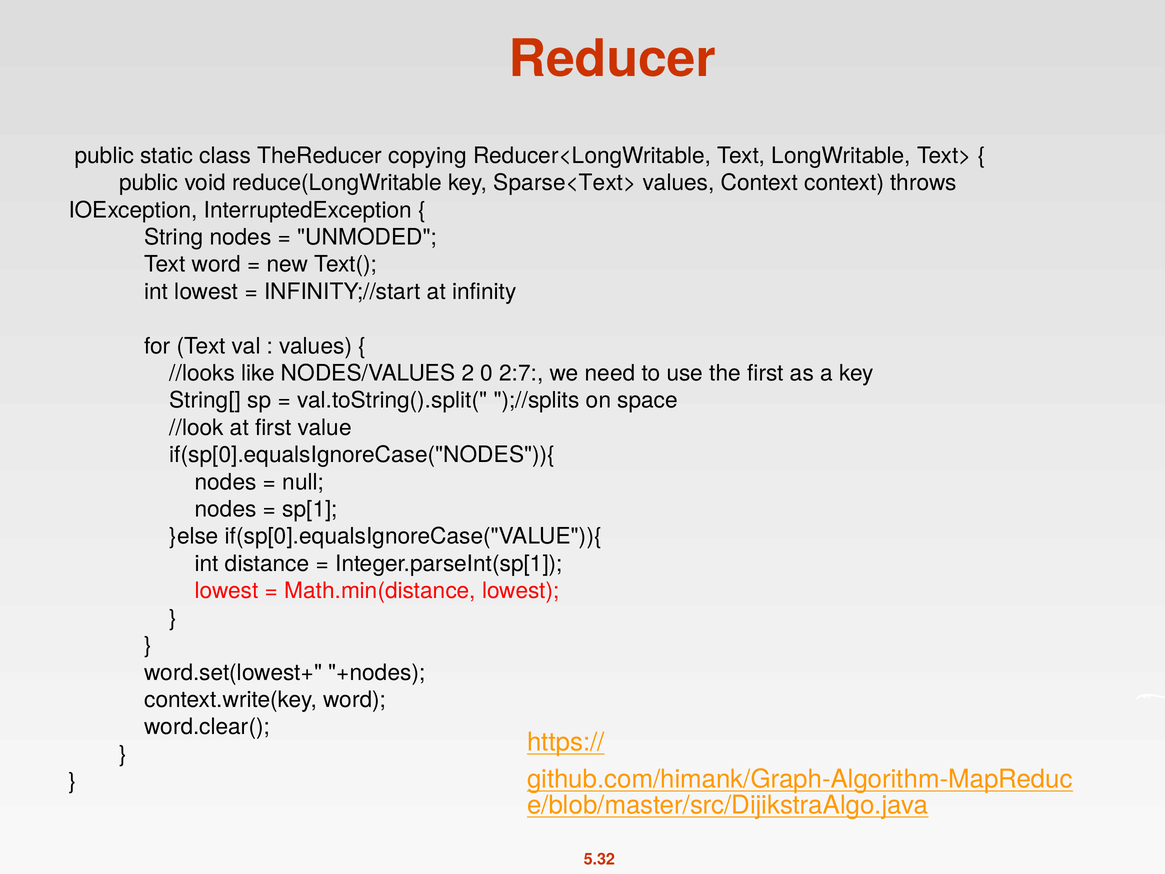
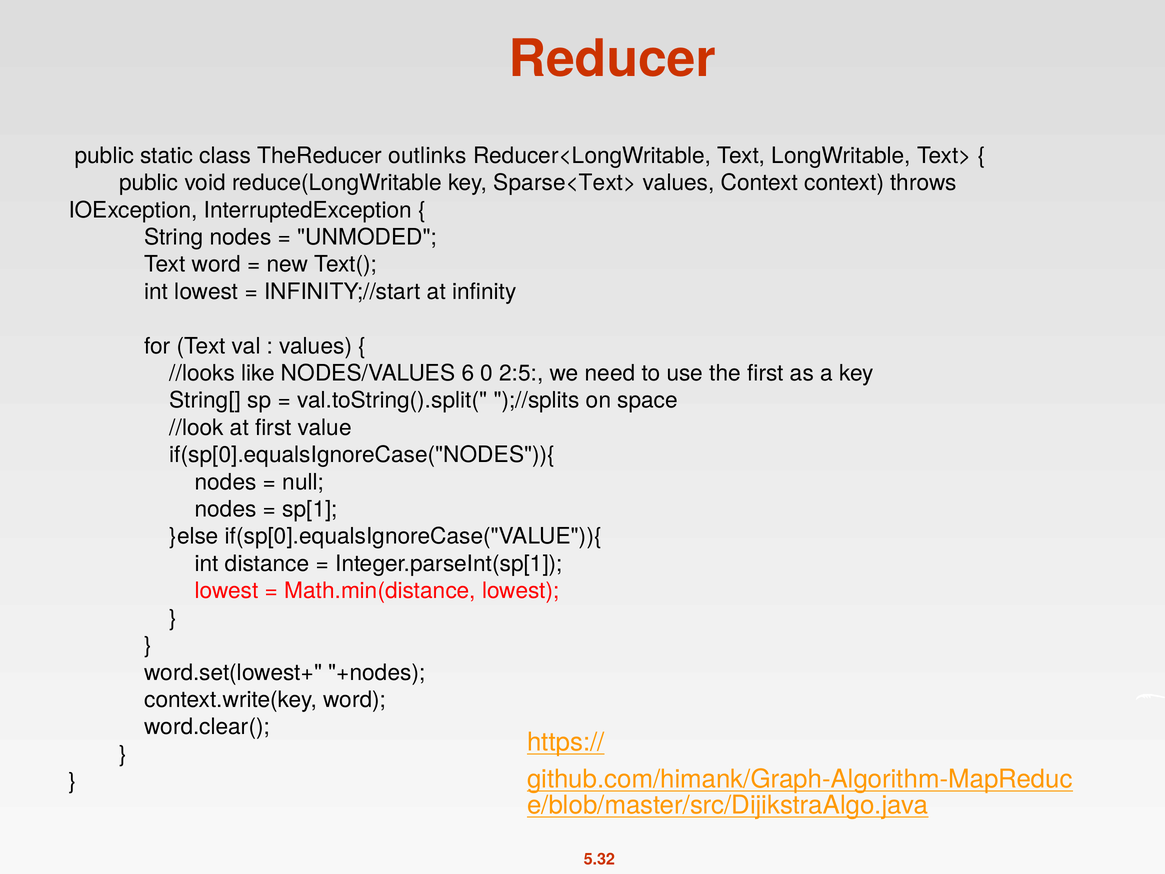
copying: copying -> outlinks (427, 156)
2: 2 -> 6 (468, 373)
2:7: 2:7 -> 2:5 (521, 373)
